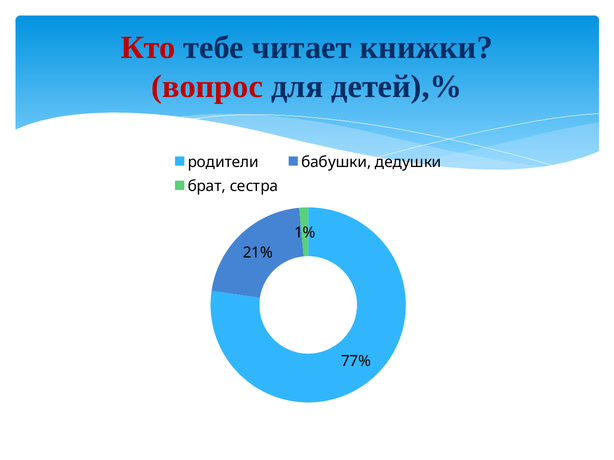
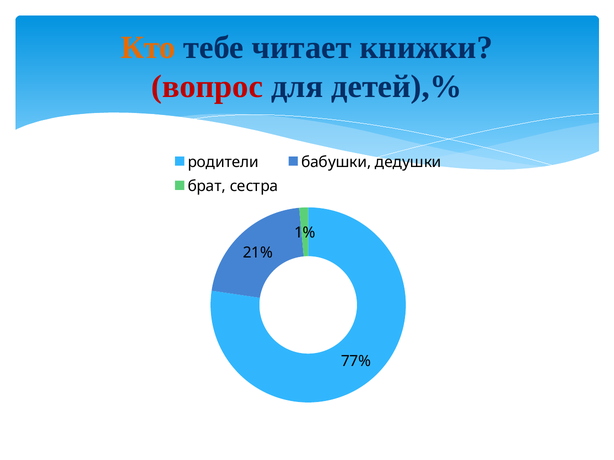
Кто colour: red -> orange (148, 48)
